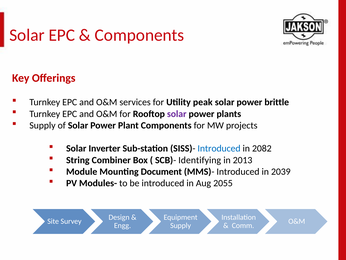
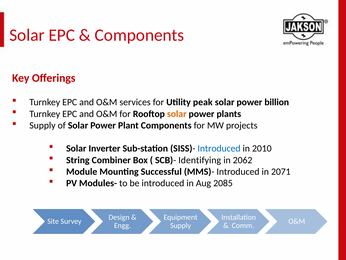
brittle: brittle -> billion (277, 102)
solar colour: purple -> orange (177, 114)
2082: 2082 -> 2010 (262, 148)
2013: 2013 -> 2062 (243, 160)
Document: Document -> Successful (161, 171)
2039: 2039 -> 2071 (281, 171)
2055: 2055 -> 2085 (223, 183)
